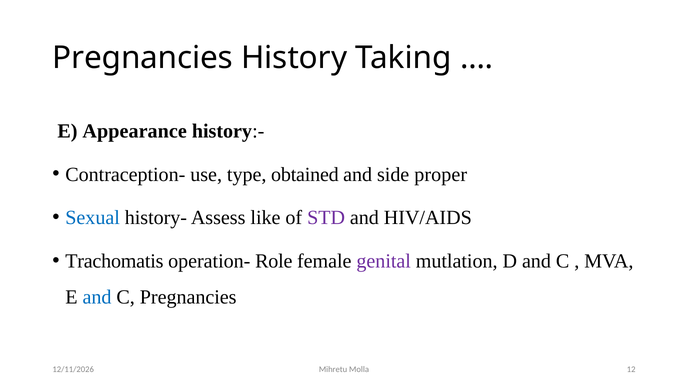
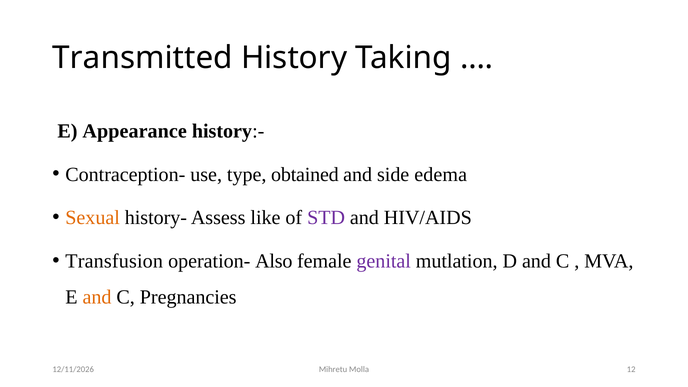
Pregnancies: Pregnancies -> Transmitted (143, 58)
proper: proper -> edema (441, 174)
Sexual colour: blue -> orange (93, 218)
Trachomatis: Trachomatis -> Transfusion (114, 261)
Role: Role -> Also (274, 261)
and colour: blue -> orange (97, 297)
